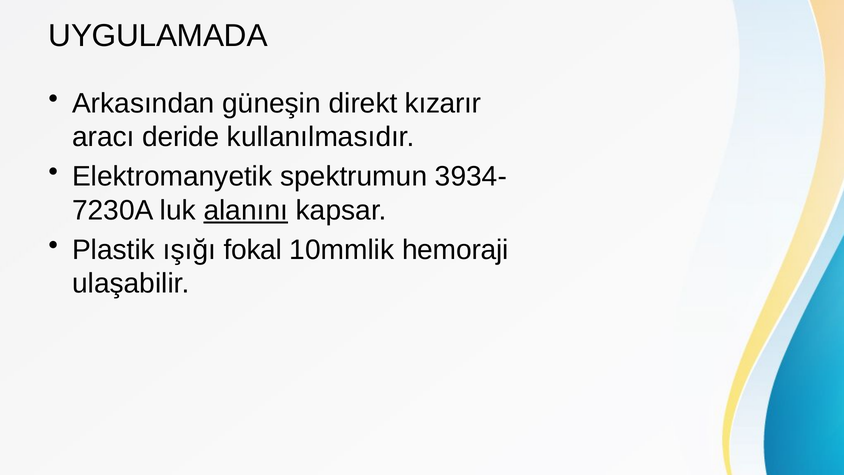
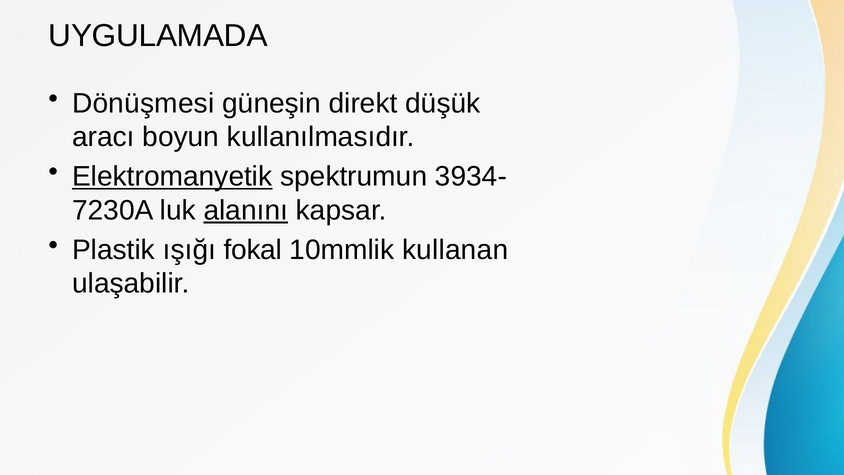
Arkasından: Arkasından -> Dönüşmesi (143, 103)
kızarır: kızarır -> düşük (443, 103)
deride: deride -> boyun (181, 137)
Elektromanyetik underline: none -> present (172, 176)
hemoraji: hemoraji -> kullanan (455, 250)
